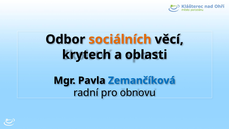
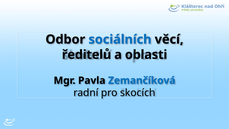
sociálních colour: orange -> blue (120, 39)
krytech: krytech -> ředitelů (87, 55)
obnovu: obnovu -> skocích (138, 93)
